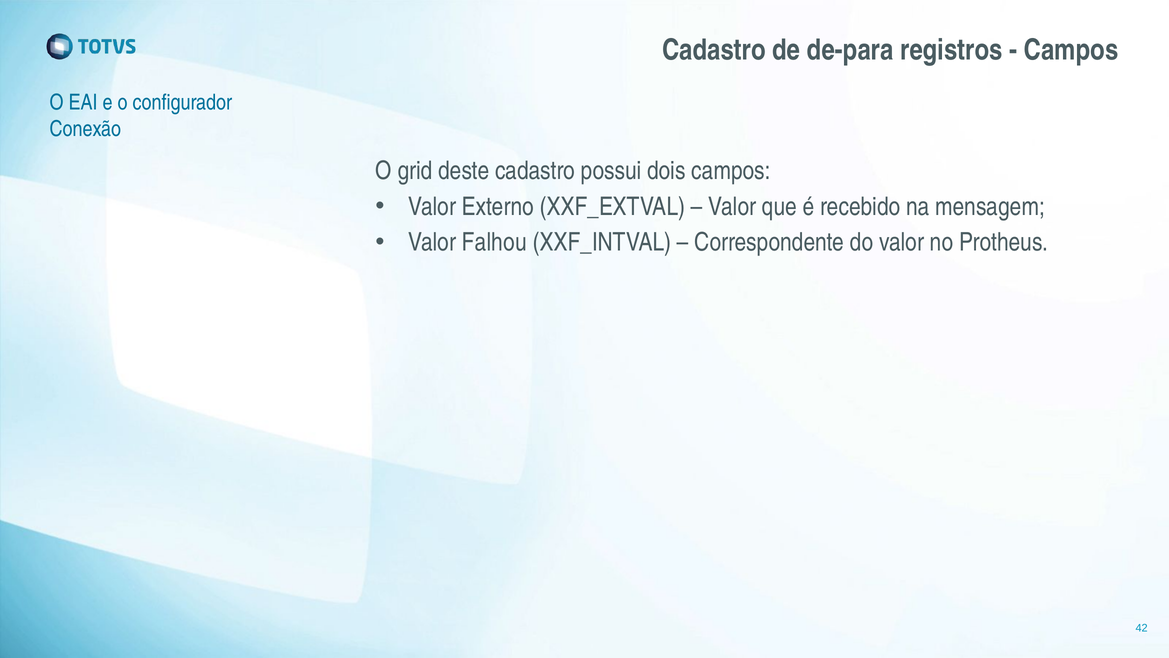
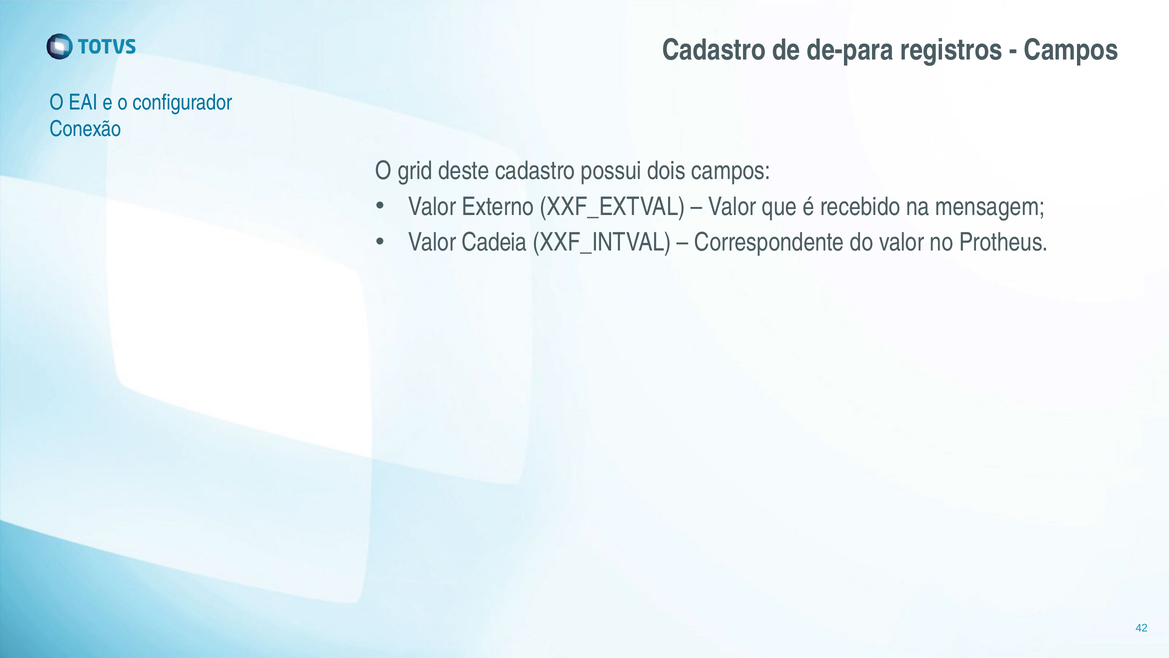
Falhou: Falhou -> Cadeia (494, 242)
